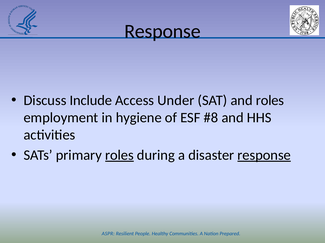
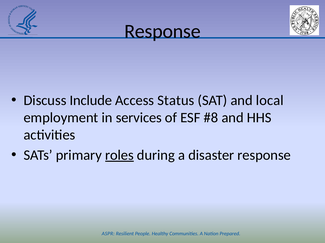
Under: Under -> Status (176, 101)
and roles: roles -> local (270, 101)
hygiene: hygiene -> services (139, 118)
response underline: present -> none (264, 156)
